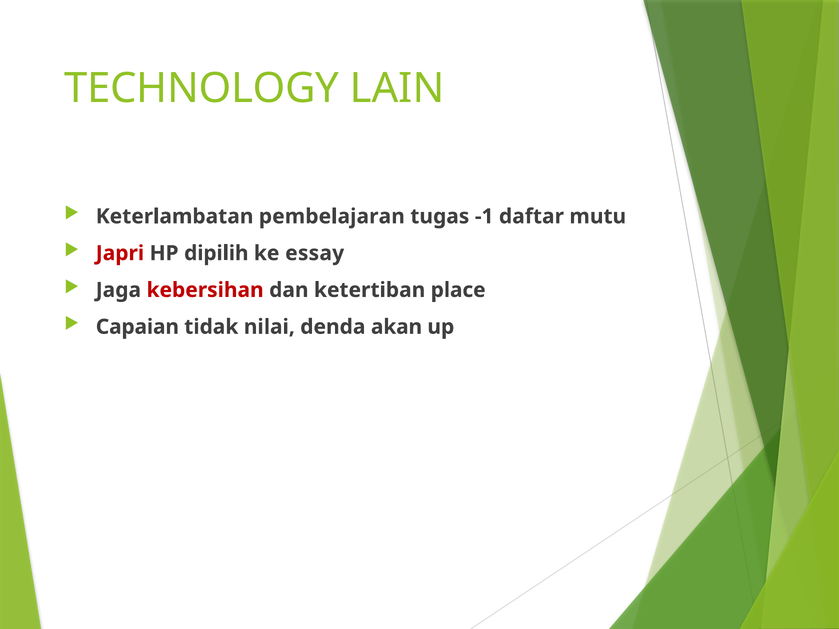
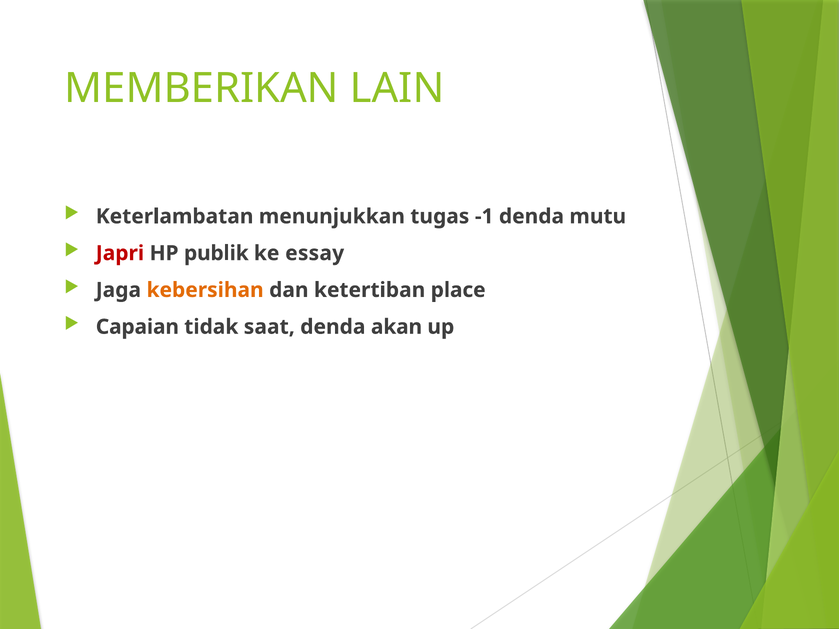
TECHNOLOGY: TECHNOLOGY -> MEMBERIKAN (202, 88)
pembelajaran: pembelajaran -> menunjukkan (332, 217)
-1 daftar: daftar -> denda (531, 217)
dipilih: dipilih -> publik (216, 253)
kebersihan colour: red -> orange (205, 290)
nilai: nilai -> saat (269, 327)
